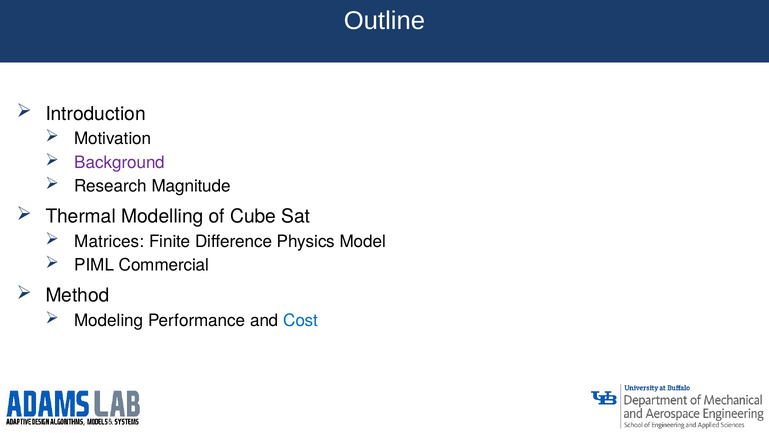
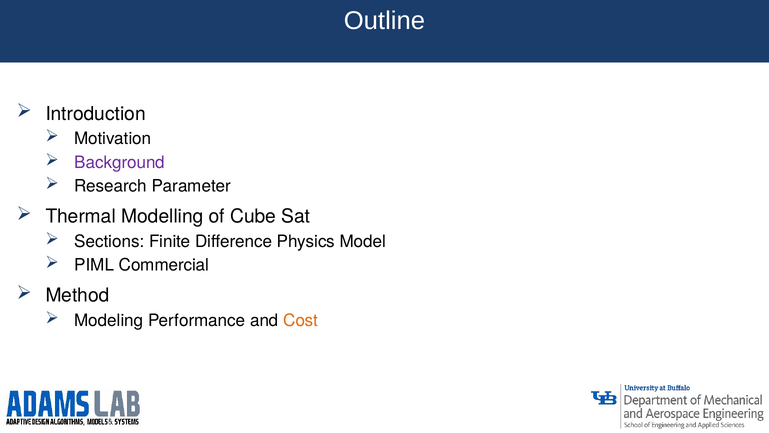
Magnitude: Magnitude -> Parameter (191, 186)
Matrices: Matrices -> Sections (109, 241)
Cost colour: blue -> orange (301, 320)
